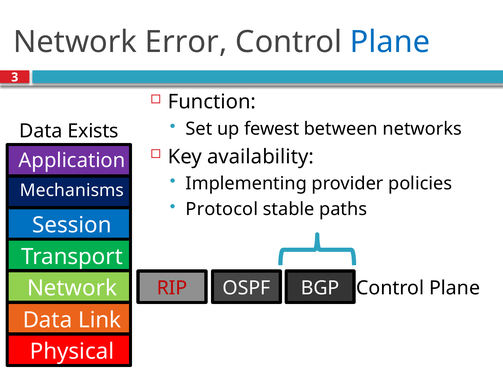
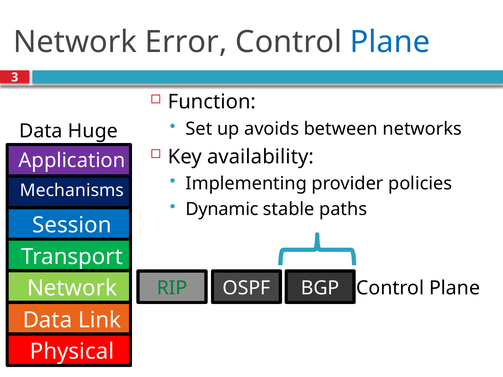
fewest: fewest -> avoids (272, 129)
Exists: Exists -> Huge (93, 131)
Protocol: Protocol -> Dynamic (222, 209)
RIP colour: red -> green (172, 288)
